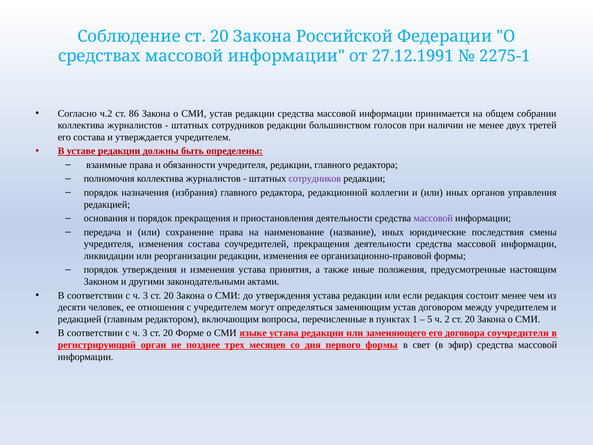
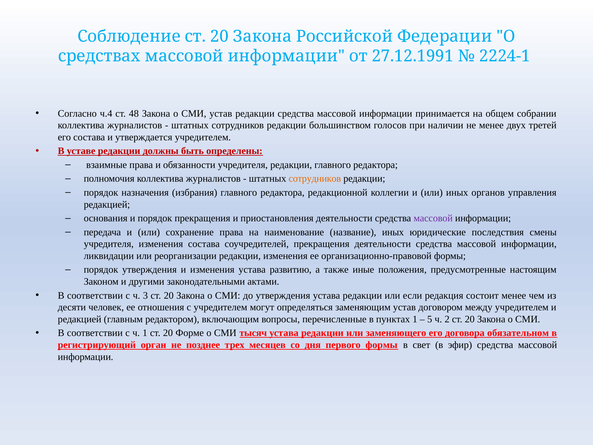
2275-1: 2275-1 -> 2224-1 (505, 56)
ч.2: ч.2 -> ч.4 (106, 113)
86: 86 -> 48 (134, 113)
сотрудников colour: purple -> orange (315, 179)
принятия: принятия -> развитию (291, 270)
3: 3 -> 1 (145, 333)
языке: языке -> тысяч (253, 333)
соучредители: соучредители -> обязательном (518, 333)
